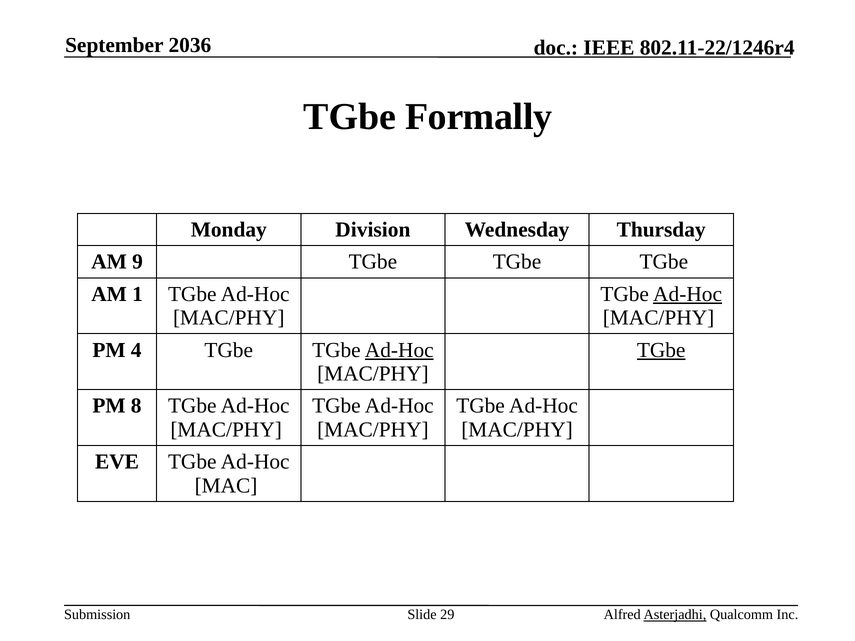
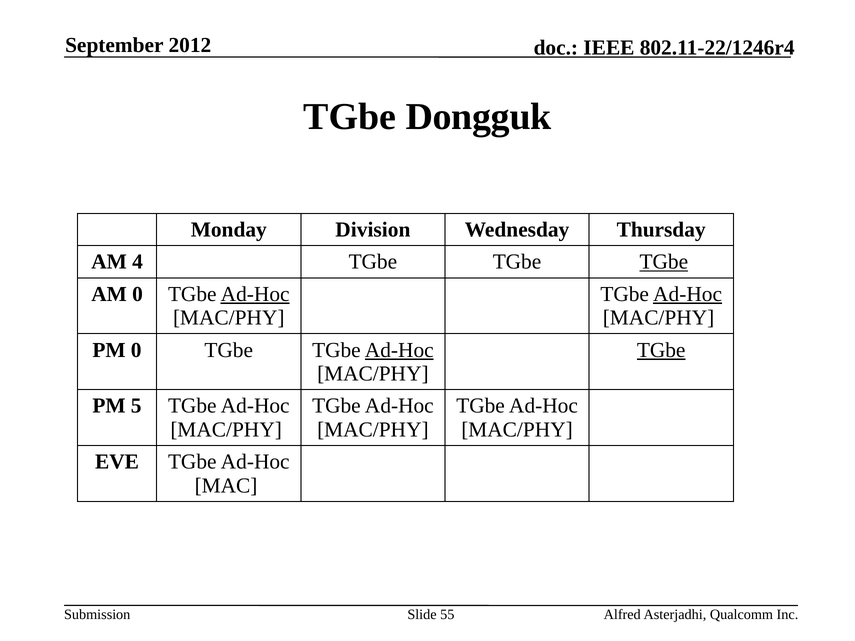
2036: 2036 -> 2012 (190, 45)
Formally: Formally -> Dongguk (479, 117)
9: 9 -> 4 (137, 262)
TGbe underline: none -> present (664, 262)
AM 1: 1 -> 0 (137, 294)
Ad-Hoc underline: none -> present (255, 294)
PM 4: 4 -> 0 (136, 350)
8: 8 -> 5 (136, 406)
29: 29 -> 55 (447, 615)
Asterjadhi underline: present -> none (675, 615)
